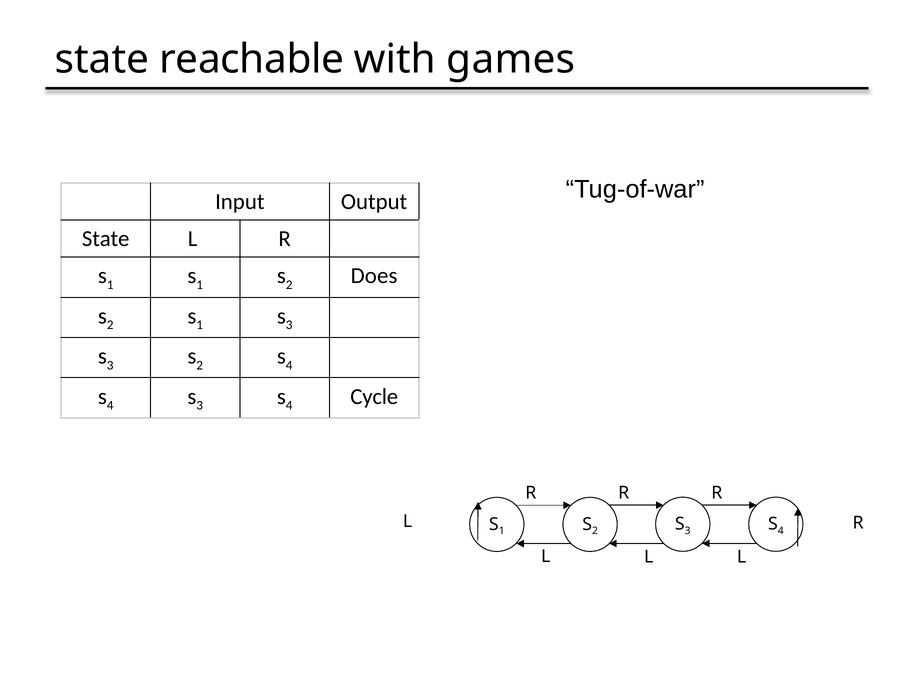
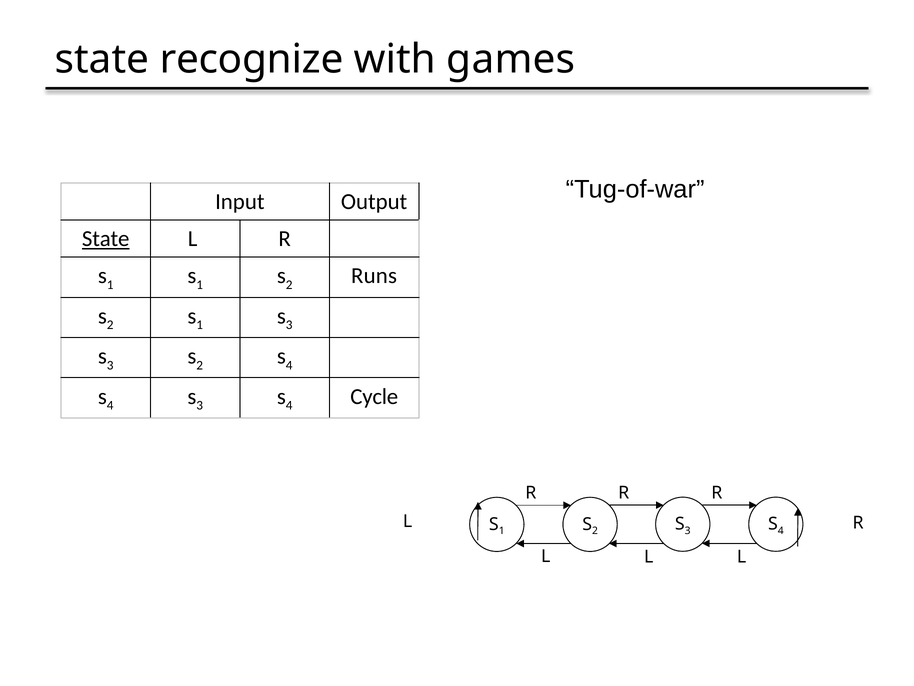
reachable: reachable -> recognize (252, 59)
State underline: none -> present (106, 239)
Does: Does -> Runs (374, 276)
